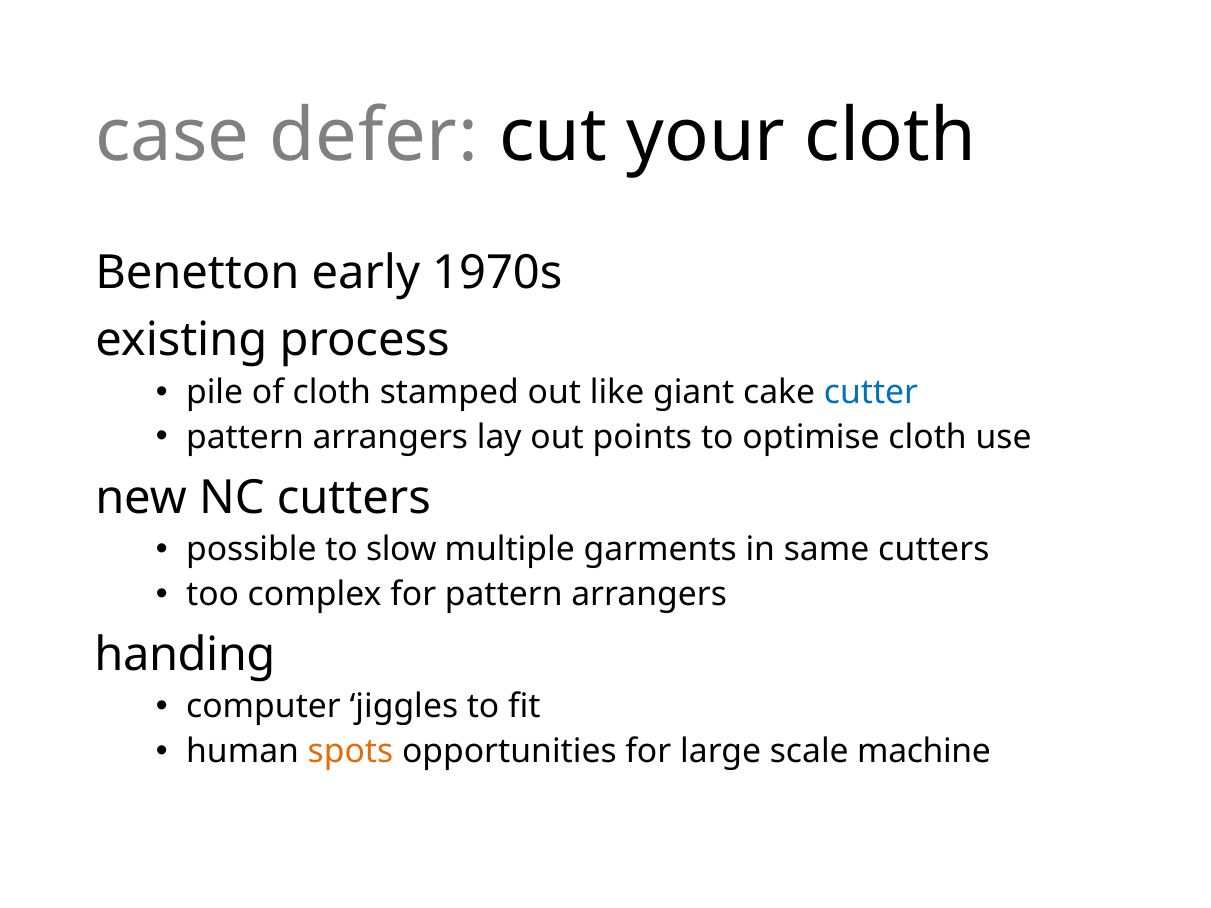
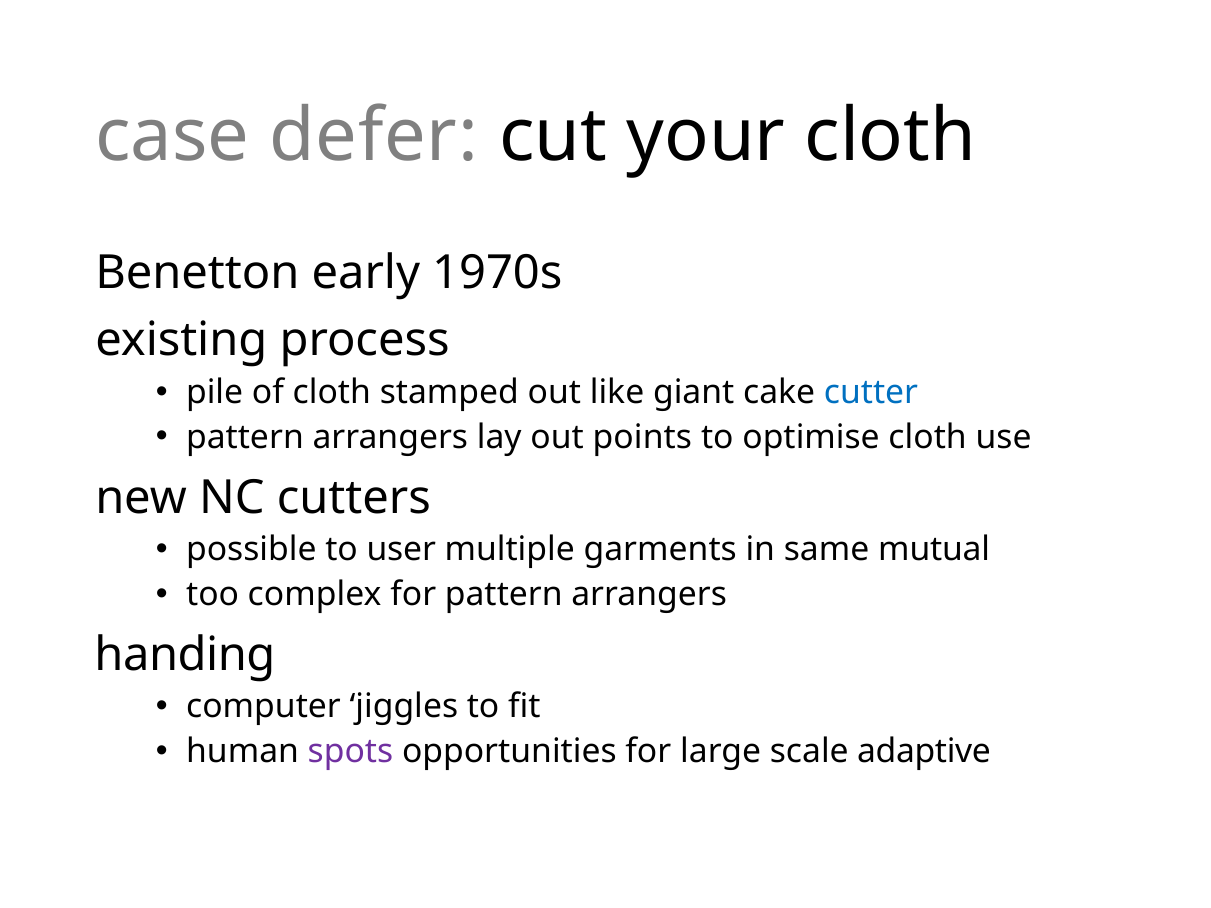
slow: slow -> user (401, 550)
same cutters: cutters -> mutual (934, 550)
spots colour: orange -> purple (350, 752)
machine: machine -> adaptive (924, 752)
